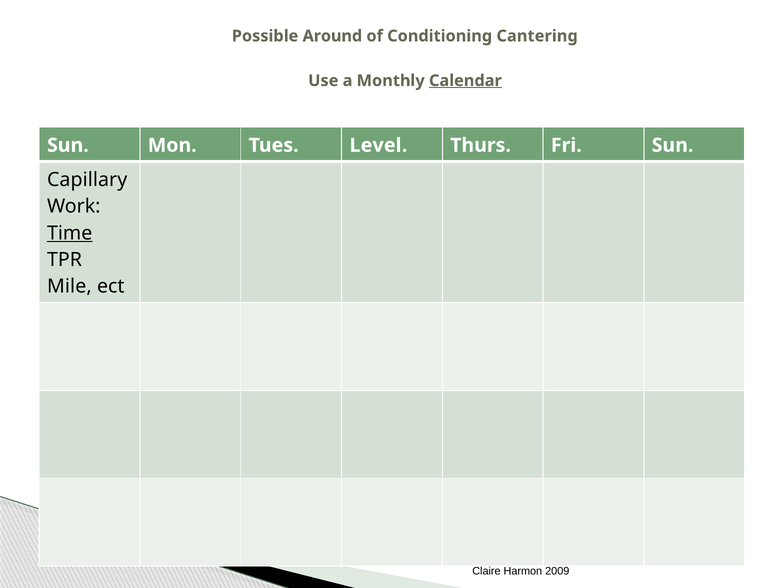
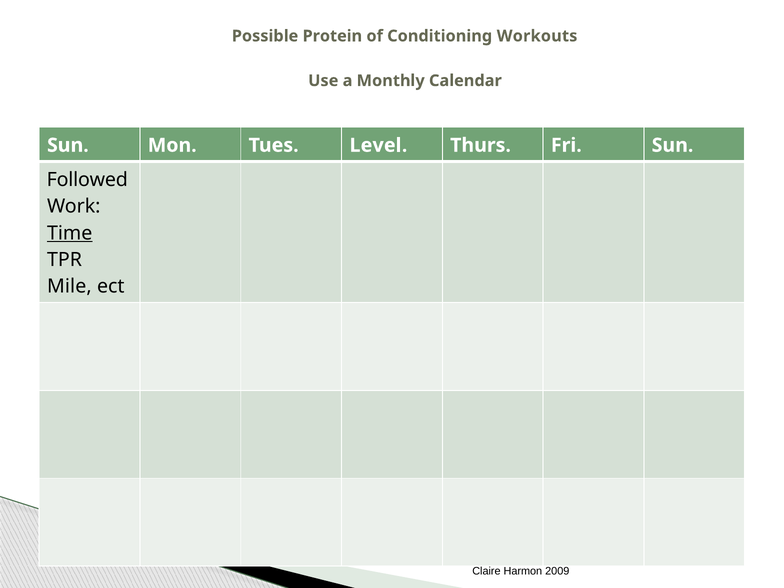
Around: Around -> Protein (332, 36)
Cantering: Cantering -> Workouts (537, 36)
Calendar underline: present -> none (465, 81)
Capillary: Capillary -> Followed (87, 180)
